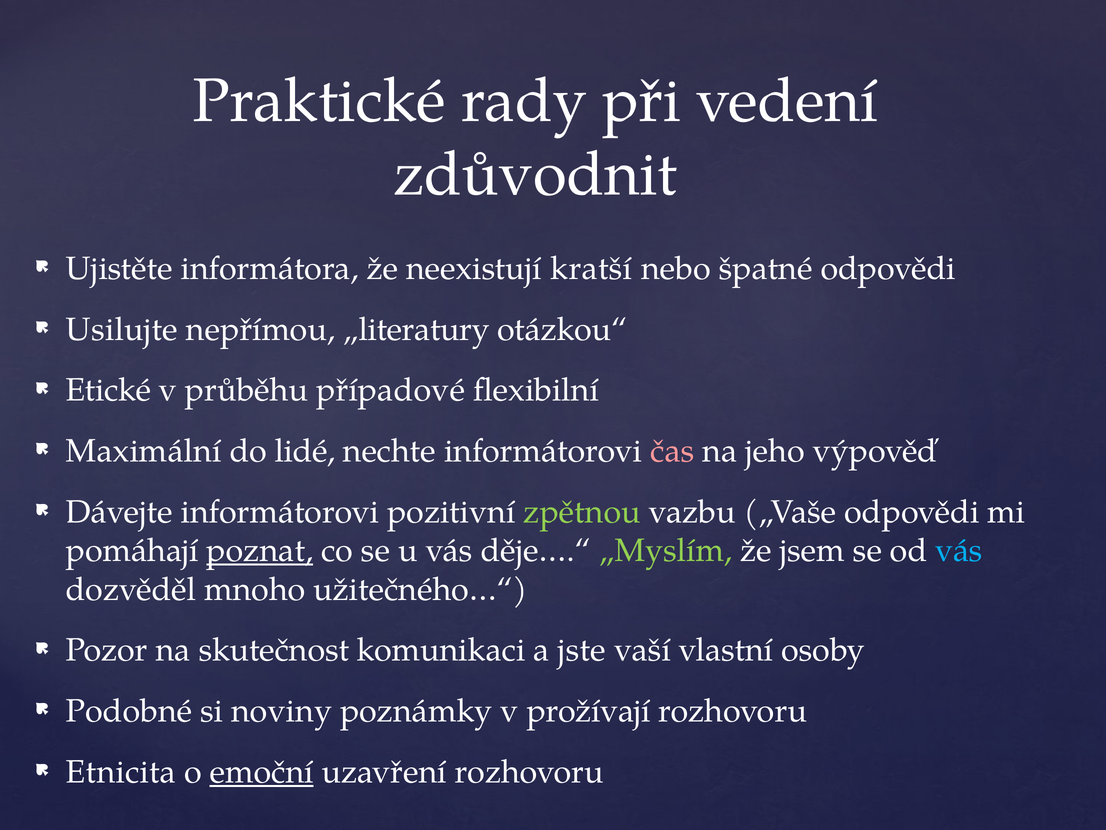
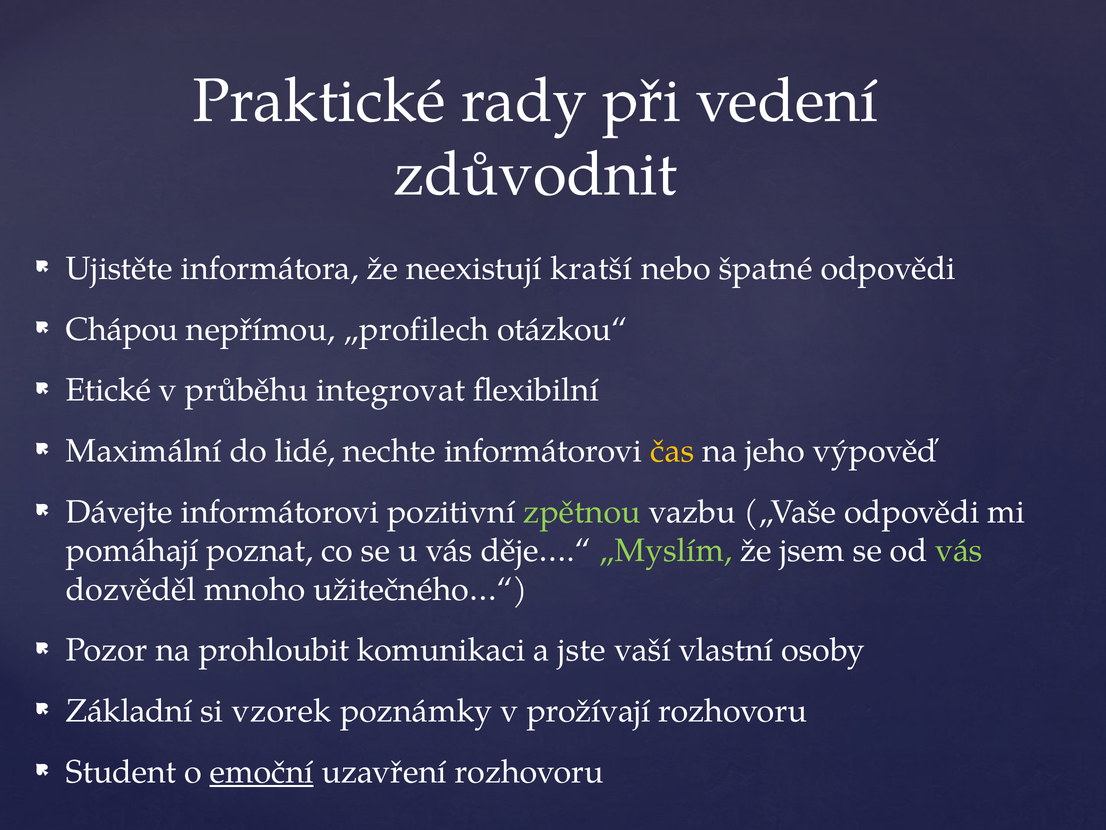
Usilujte: Usilujte -> Chápou (122, 329)
„literatury: „literatury -> „profilech (416, 329)
případové: případové -> integrovat (391, 390)
čas colour: pink -> yellow (672, 451)
poznat underline: present -> none (260, 550)
vás colour: light blue -> light green (959, 550)
skutečnost: skutečnost -> prohloubit (274, 650)
Podobné: Podobné -> Základní (129, 711)
noviny: noviny -> vzorek (281, 711)
Etnicita: Etnicita -> Student (121, 772)
